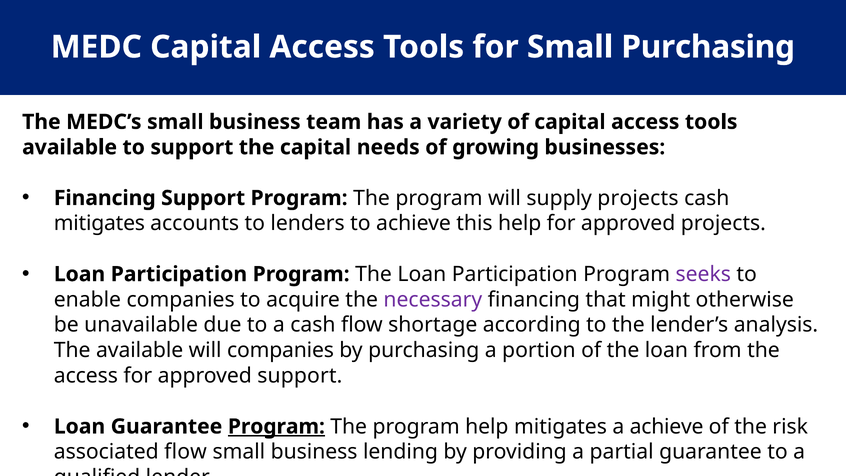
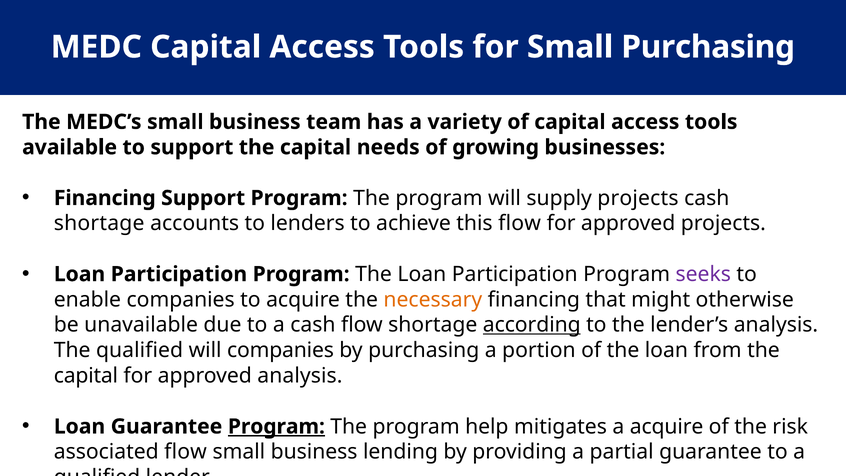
mitigates: mitigates -> shortage (99, 223)
this help: help -> flow (520, 223)
necessary colour: purple -> orange (433, 300)
according underline: none -> present (532, 325)
The available: available -> qualified (140, 350)
access: access -> capital (86, 376)
approved support: support -> analysis (300, 376)
a achieve: achieve -> acquire (667, 426)
